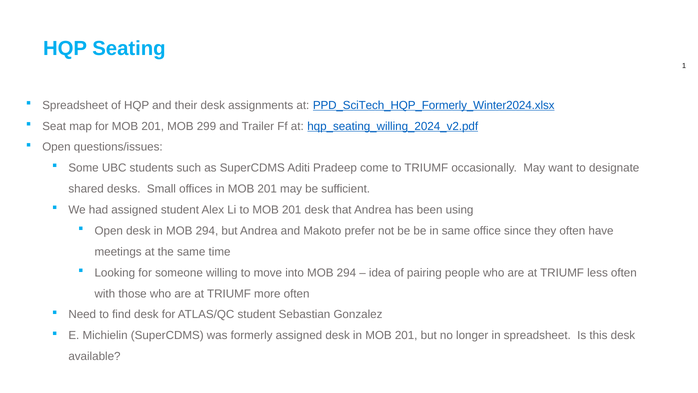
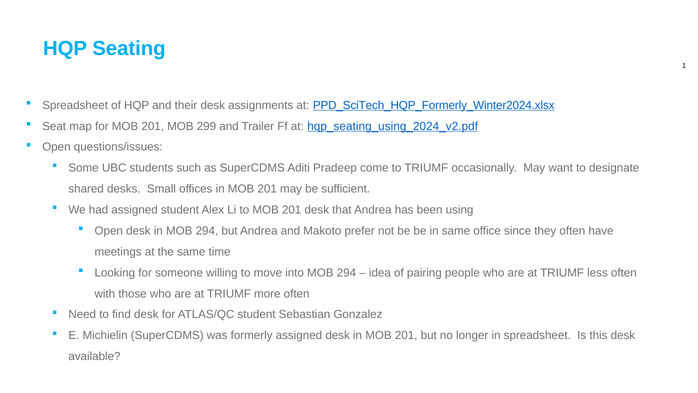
hqp_seating_willing_2024_v2.pdf: hqp_seating_willing_2024_v2.pdf -> hqp_seating_using_2024_v2.pdf (393, 126)
